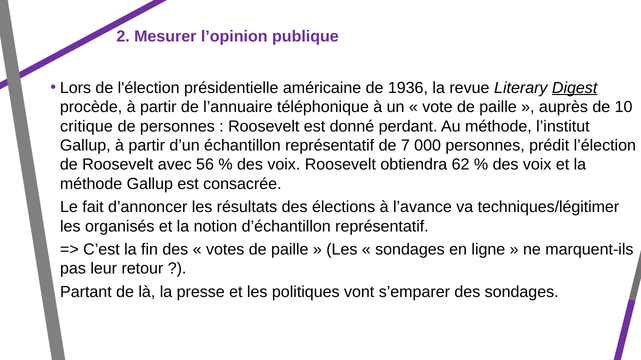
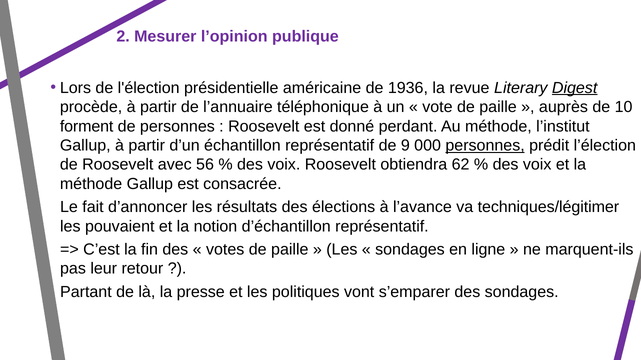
critique: critique -> forment (87, 126)
7: 7 -> 9 (405, 146)
personnes underline: none -> present (485, 146)
organisés: organisés -> pouvaient (120, 227)
